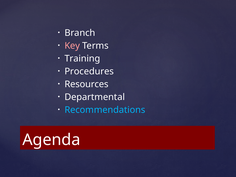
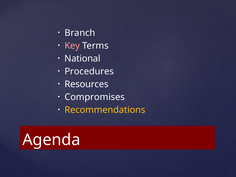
Training: Training -> National (82, 59)
Departmental: Departmental -> Compromises (95, 97)
Recommendations colour: light blue -> yellow (105, 110)
